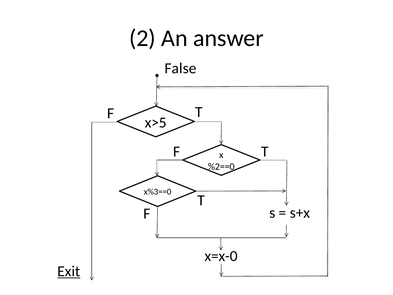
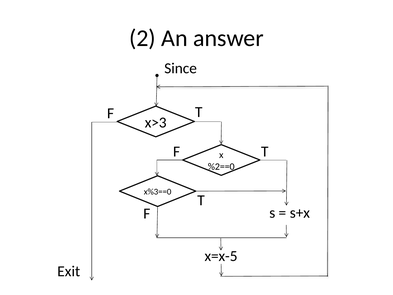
False: False -> Since (181, 68)
x>5: x>5 -> x>3 (156, 122)
x=x-0: x=x-0 -> x=x-5 (221, 256)
Exit underline: present -> none (69, 271)
